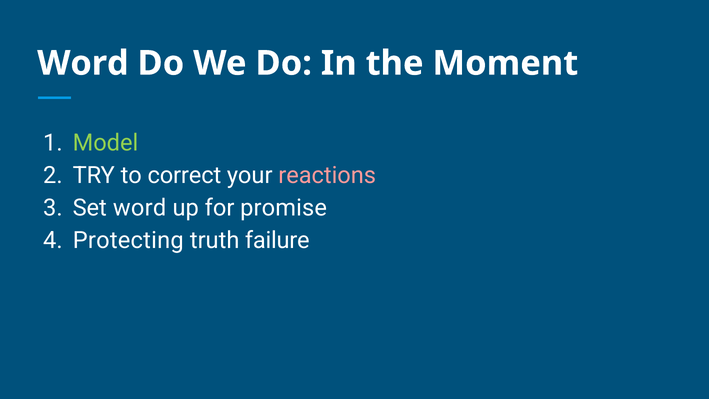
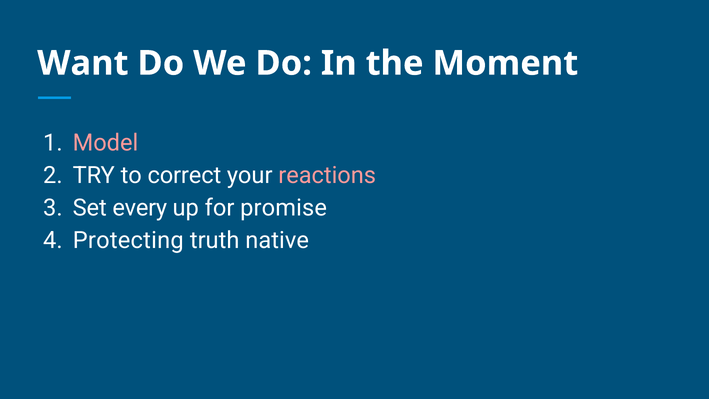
Word: Word -> Want (83, 63)
Model colour: light green -> pink (105, 143)
Set word: word -> every (140, 208)
failure: failure -> native (277, 240)
